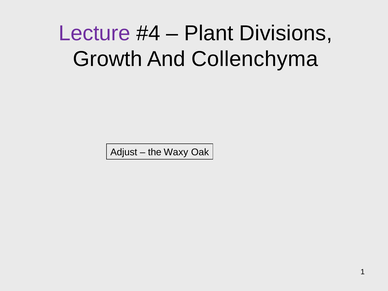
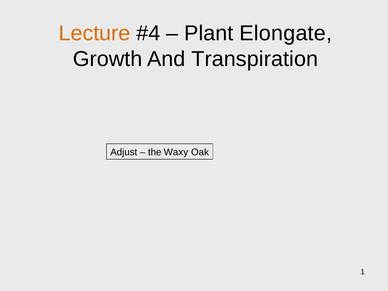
Lecture colour: purple -> orange (94, 33)
Divisions: Divisions -> Elongate (286, 33)
Collenchyma: Collenchyma -> Transpiration (255, 59)
